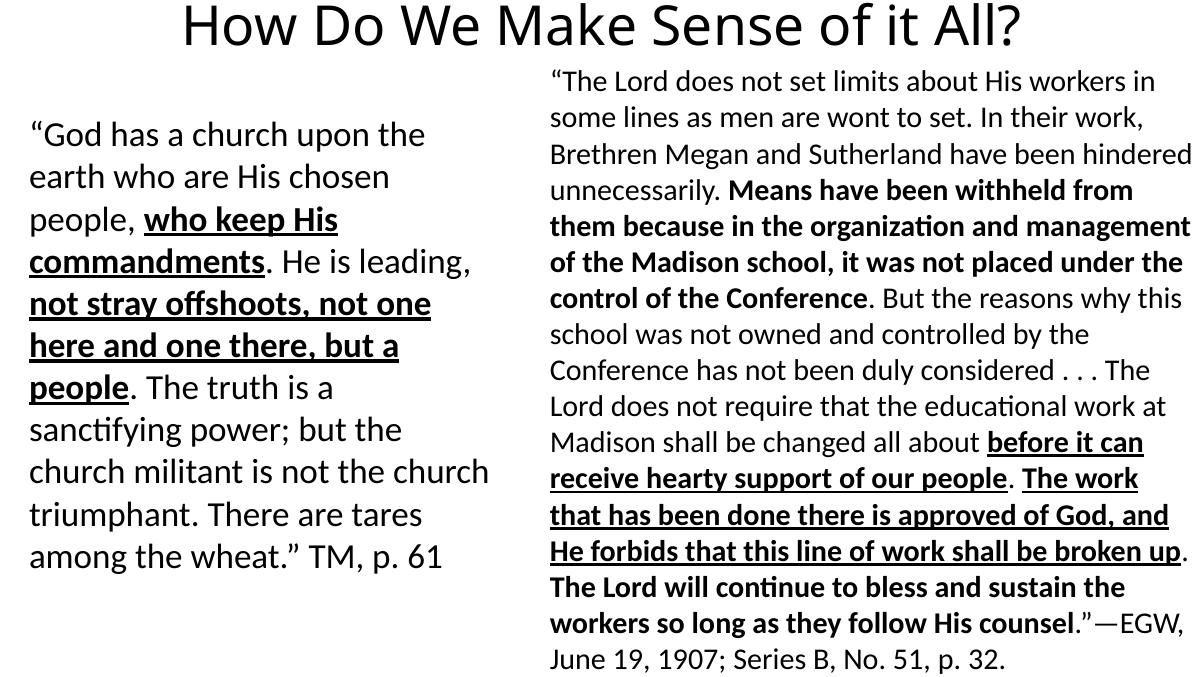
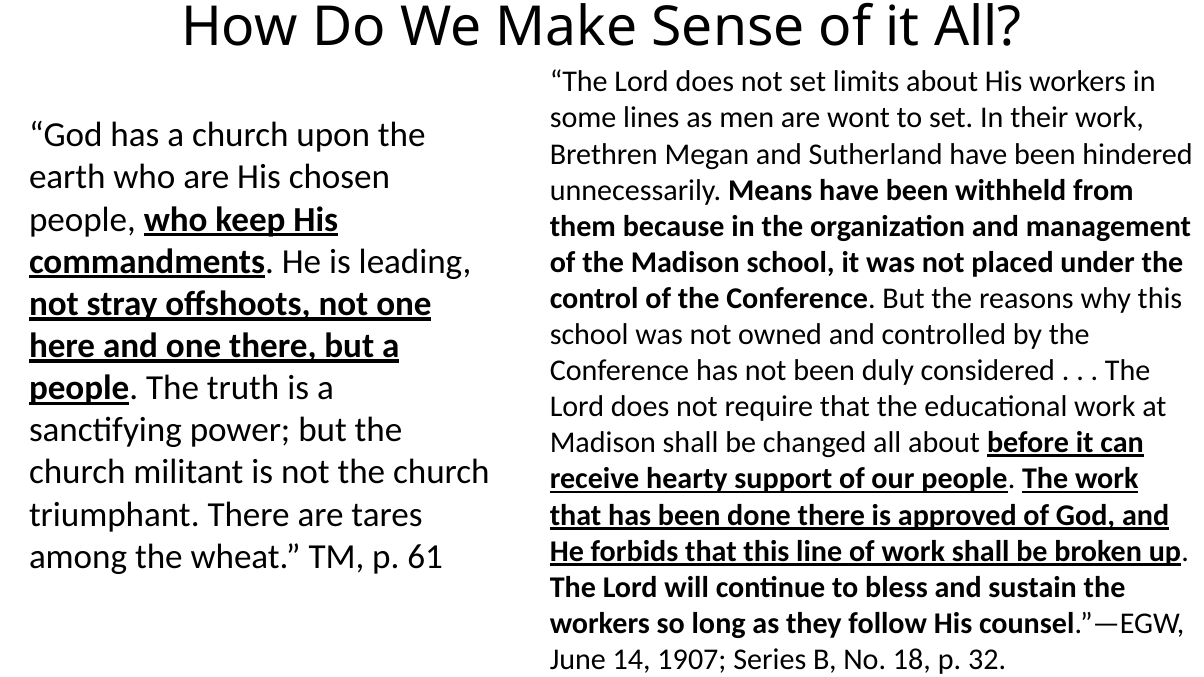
19: 19 -> 14 (632, 660)
51: 51 -> 18 (912, 660)
